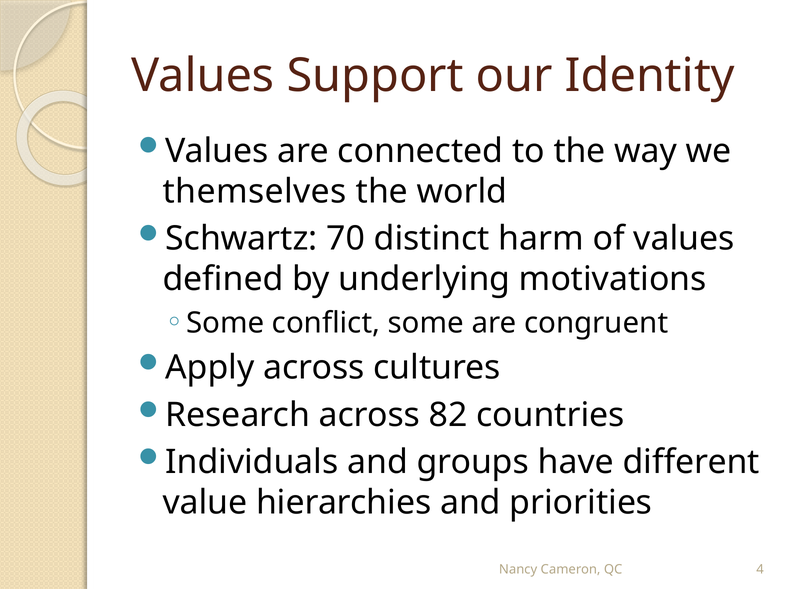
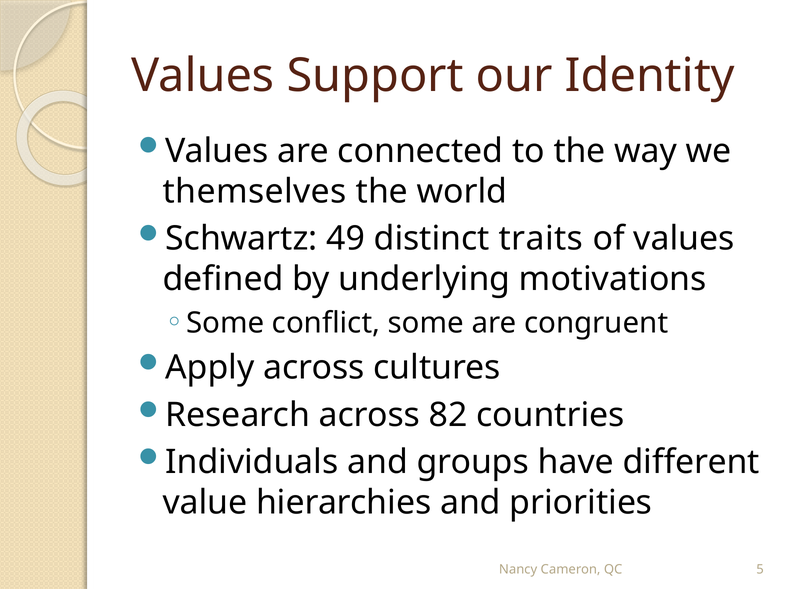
70: 70 -> 49 (346, 239)
harm: harm -> traits (541, 239)
4: 4 -> 5 (760, 570)
